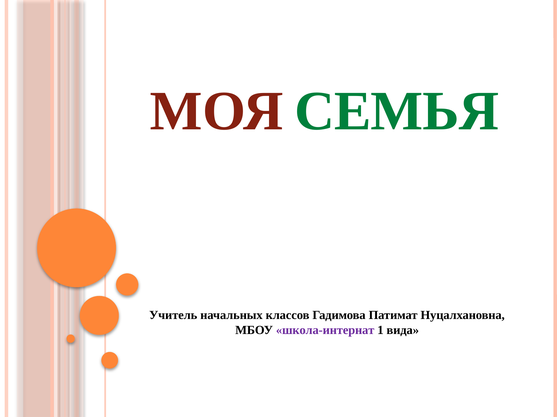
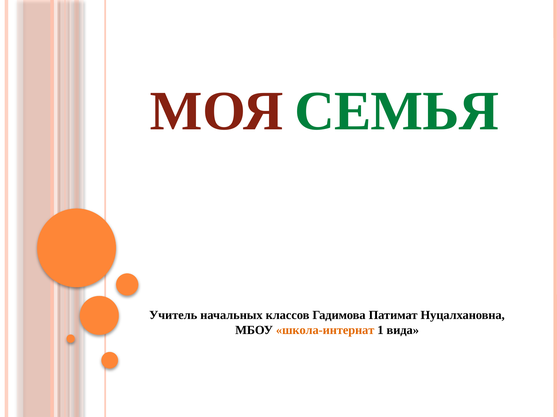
школа-интернат colour: purple -> orange (325, 331)
